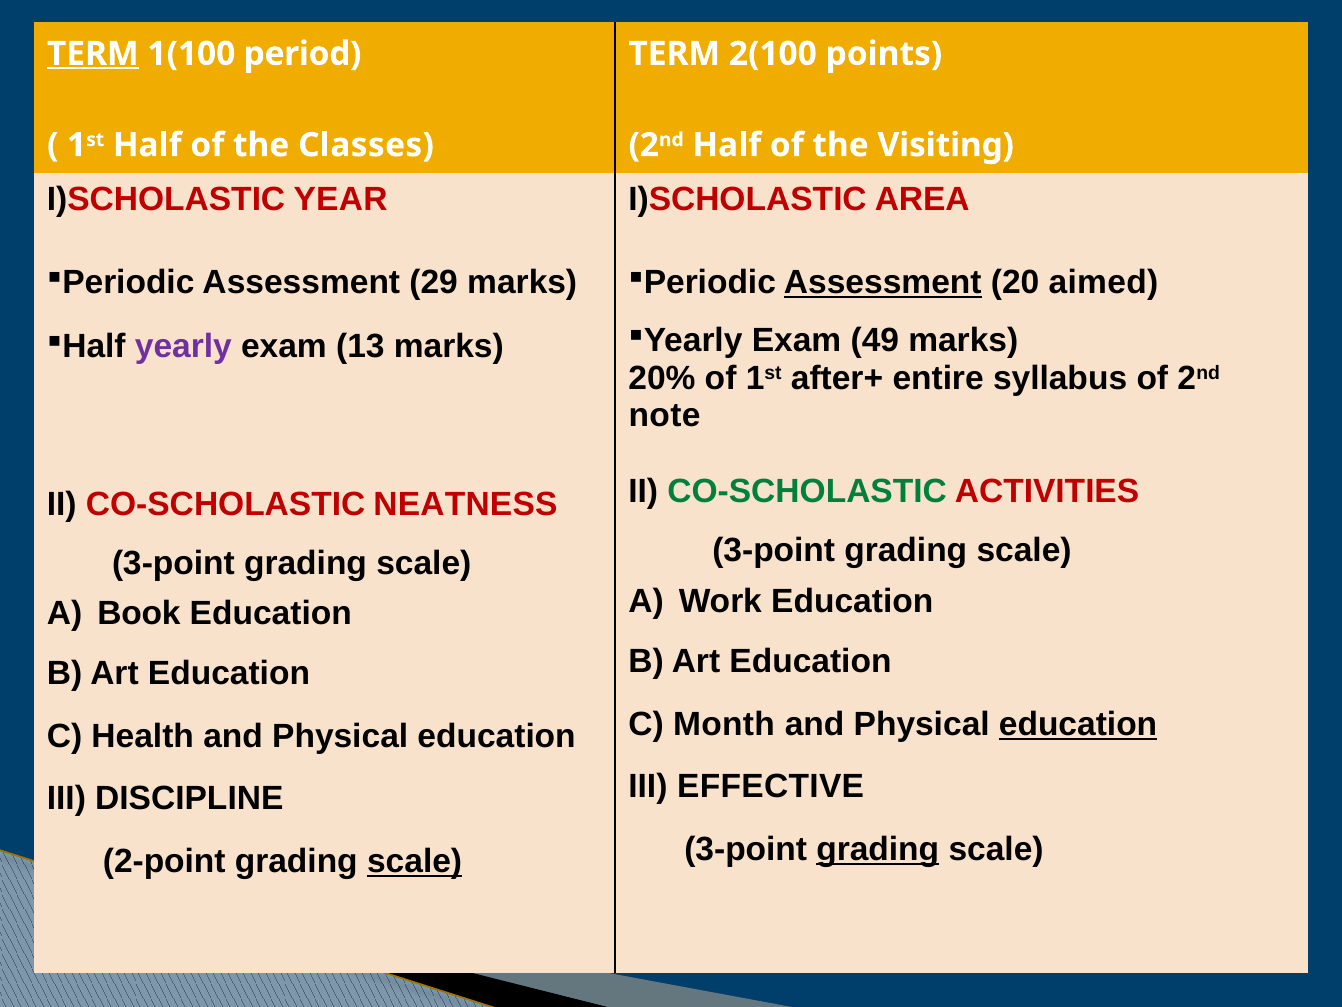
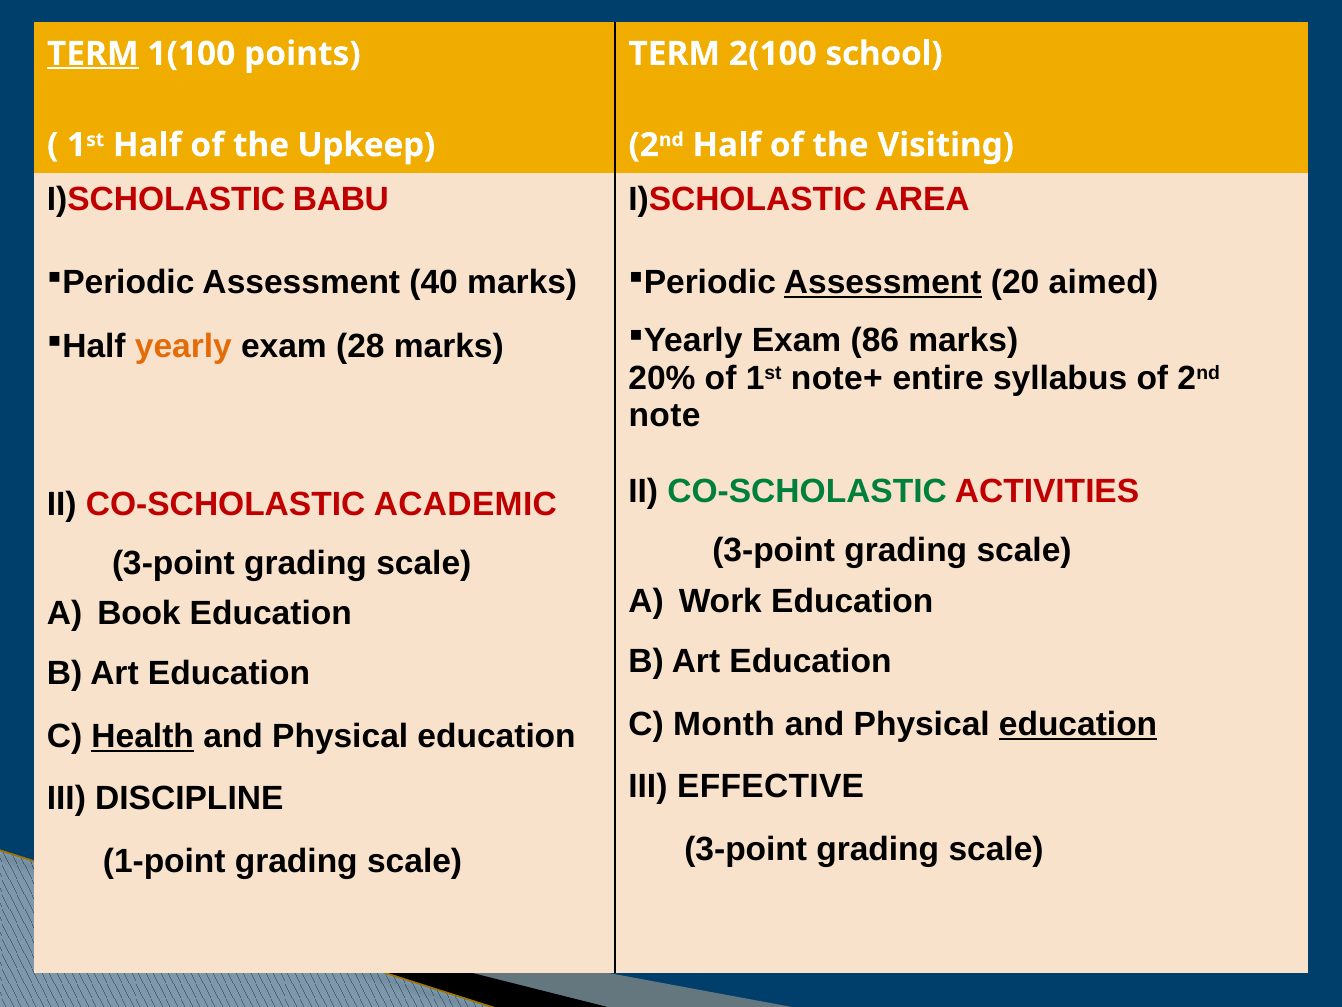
period: period -> points (302, 54)
points: points -> school (884, 54)
Classes: Classes -> Upkeep (366, 145)
YEAR: YEAR -> BABU (341, 199)
29: 29 -> 40 (434, 282)
49: 49 -> 86 (875, 340)
yearly colour: purple -> orange (183, 346)
13: 13 -> 28 (360, 346)
after+: after+ -> note+ (837, 378)
NEATNESS: NEATNESS -> ACADEMIC (465, 504)
Health underline: none -> present (143, 736)
grading underline: present -> none (878, 849)
2-point: 2-point -> 1-point (164, 861)
scale underline: present -> none (415, 861)
